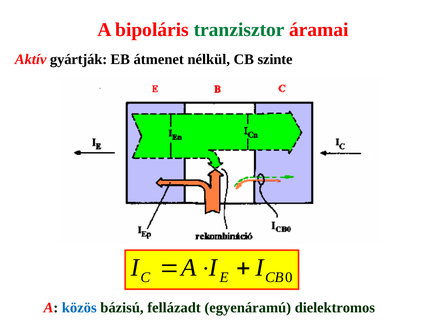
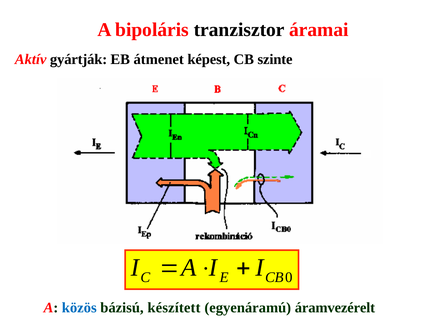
tranzisztor colour: green -> black (239, 30)
nélkül: nélkül -> képest (209, 59)
fellázadt: fellázadt -> készített (174, 308)
dielektromos: dielektromos -> áramvezérelt (335, 308)
